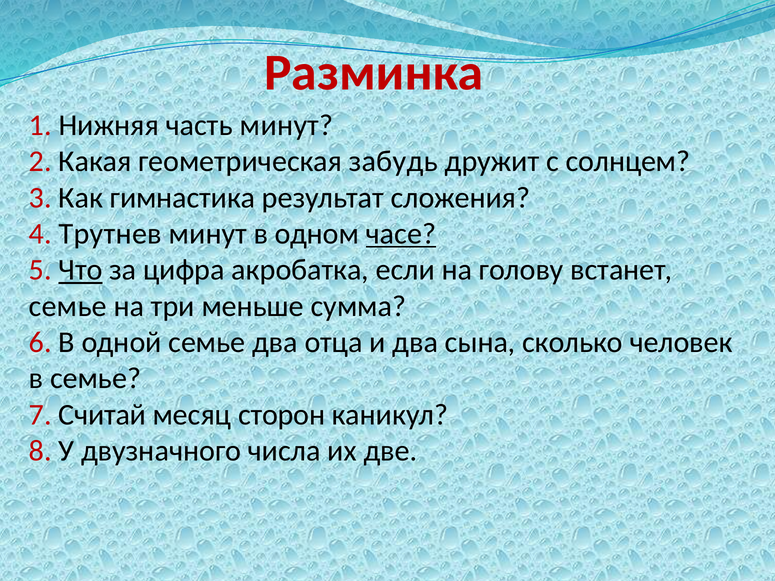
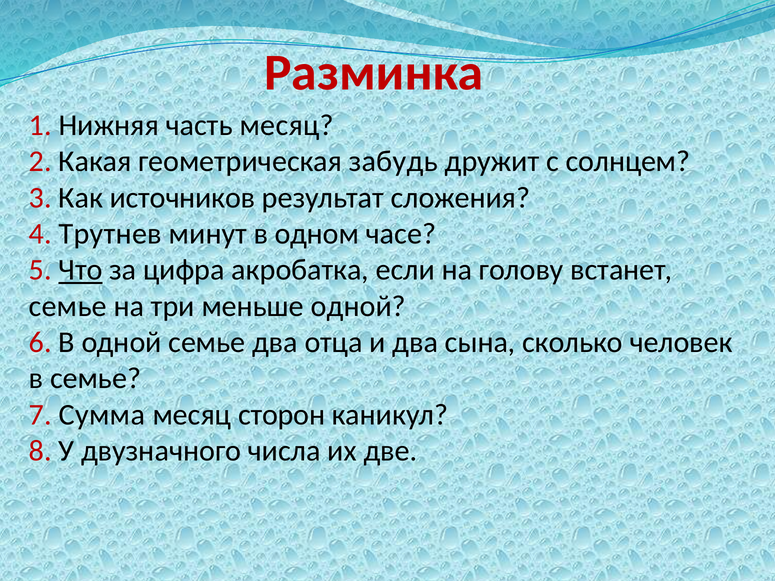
часть минут: минут -> месяц (287, 125)
гимнастика: гимнастика -> источников (183, 198)
часе underline: present -> none (401, 234)
меньше сумма: сумма -> одной (358, 306)
Считай: Считай -> Сумма (102, 415)
